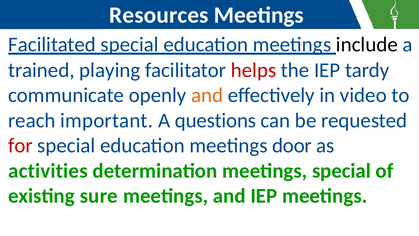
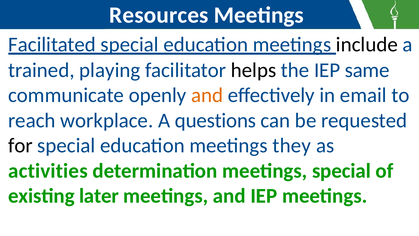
helps colour: red -> black (254, 70)
tardy: tardy -> same (367, 70)
video: video -> email (363, 95)
important: important -> workplace (107, 120)
for colour: red -> black (21, 146)
door: door -> they (292, 146)
sure: sure -> later (99, 196)
